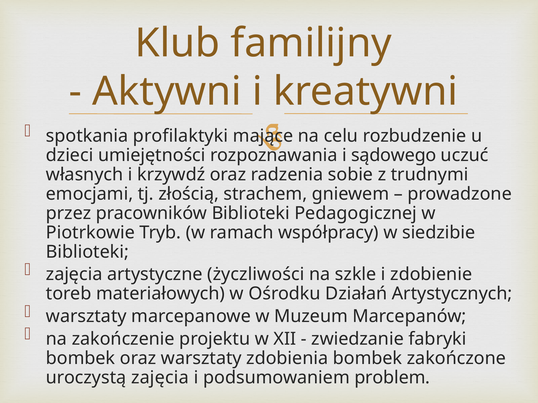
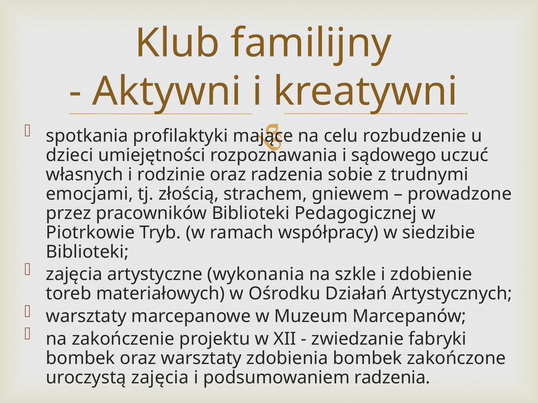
krzywdź: krzywdź -> rodzinie (171, 175)
życzliwości: życzliwości -> wykonania (256, 275)
podsumowaniem problem: problem -> radzenia (392, 378)
